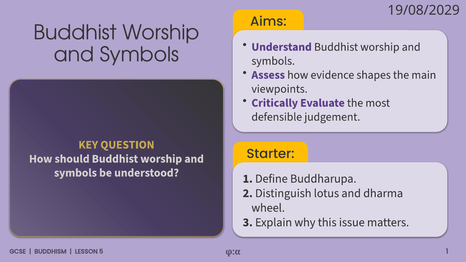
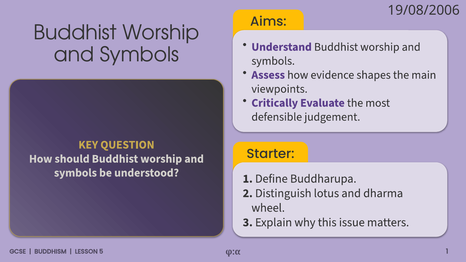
19/08/2029: 19/08/2029 -> 19/08/2006 (424, 10)
